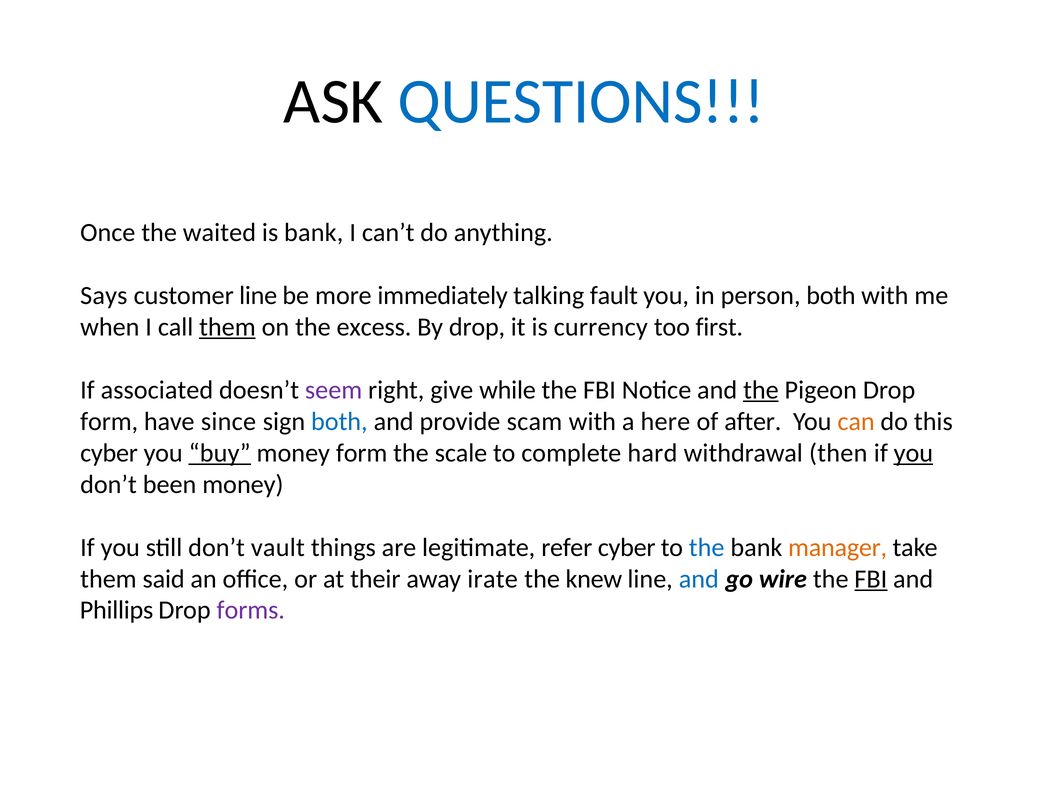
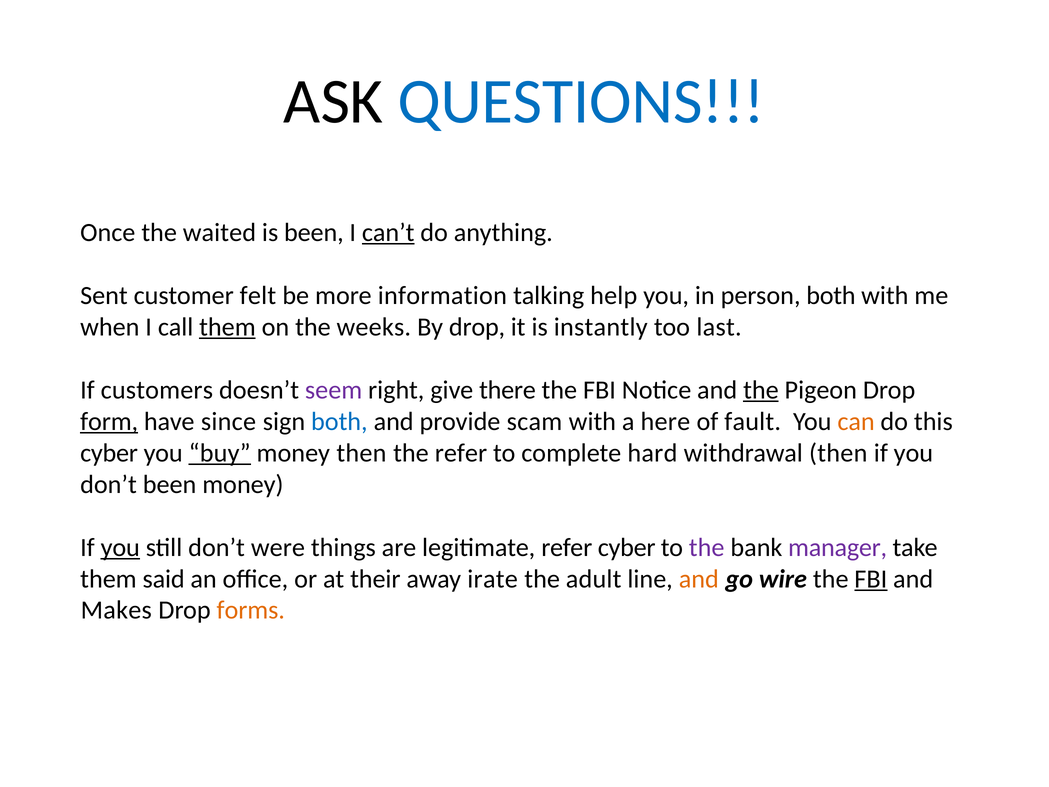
is bank: bank -> been (314, 232)
can’t underline: none -> present (388, 232)
Says: Says -> Sent (104, 295)
customer line: line -> felt (258, 295)
immediately: immediately -> information (442, 295)
fault: fault -> help (614, 295)
excess: excess -> weeks (374, 327)
currency: currency -> instantly (601, 327)
first: first -> last (719, 327)
associated: associated -> customers (157, 390)
while: while -> there (508, 390)
form underline: none -> present (109, 421)
after: after -> fault (753, 421)
money form: form -> then (361, 453)
the scale: scale -> refer (461, 453)
you underline: present -> none (913, 453)
you underline: none -> present (120, 547)
vault: vault -> were (278, 547)
the colour: blue -> purple (707, 547)
manager colour: orange -> purple (838, 547)
knew: knew -> adult (594, 579)
and colour: blue -> orange (699, 579)
Phillips: Phillips -> Makes (116, 610)
forms colour: purple -> orange (251, 610)
